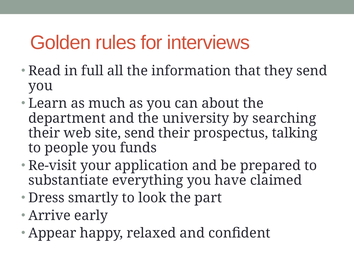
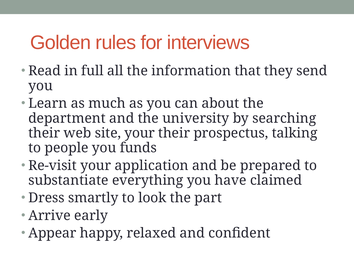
site send: send -> your (140, 133)
